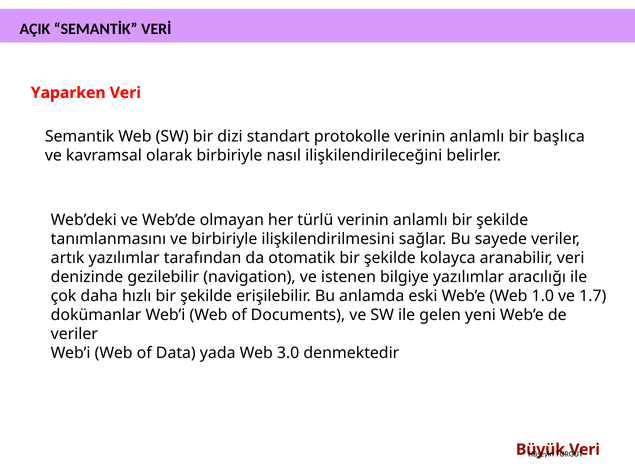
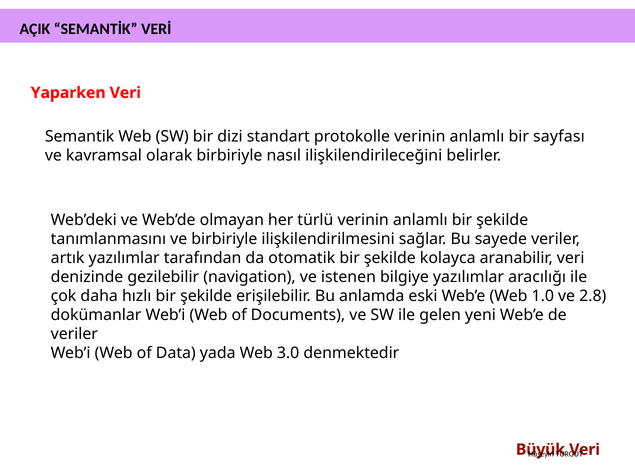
başlıca: başlıca -> sayfası (559, 137)
1.7: 1.7 -> 2.8 (593, 296)
